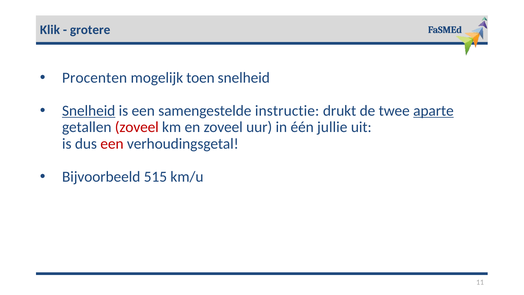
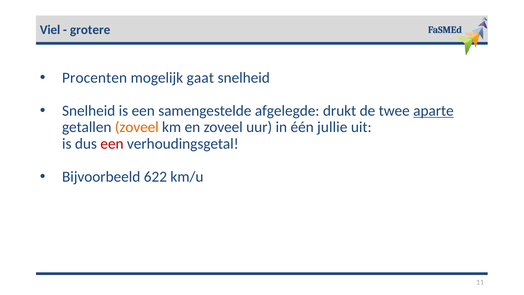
Klik: Klik -> Viel (50, 30)
toen: toen -> gaat (200, 78)
Snelheid underline: present -> none (89, 111)
instructie: instructie -> afgelegde (287, 111)
zoveel colour: red -> orange (137, 127)
515: 515 -> 622 (155, 177)
